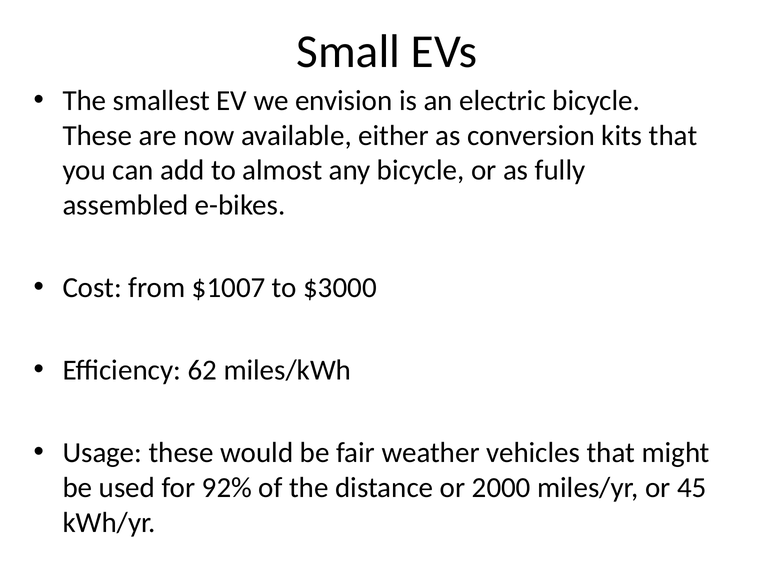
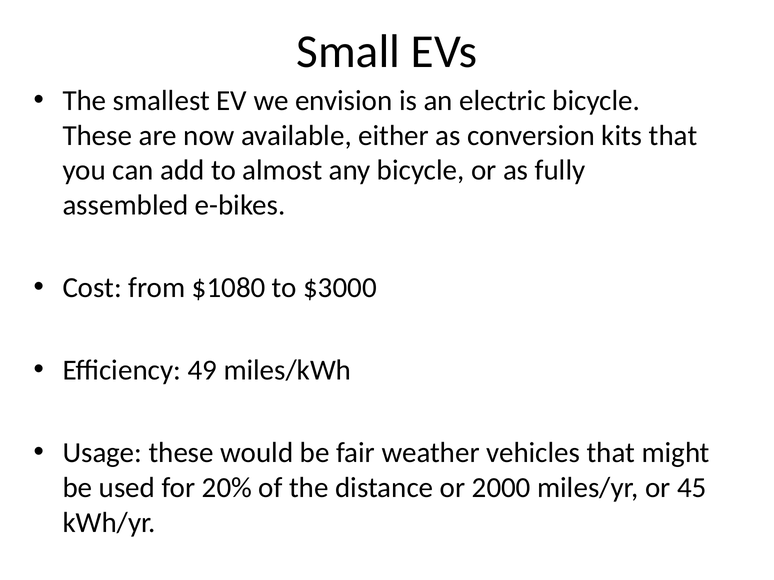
$1007: $1007 -> $1080 (229, 288)
62: 62 -> 49 (202, 371)
92%: 92% -> 20% (227, 488)
